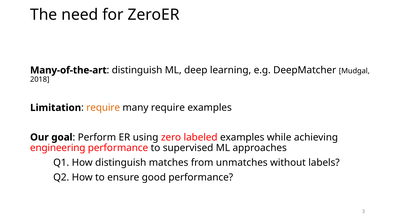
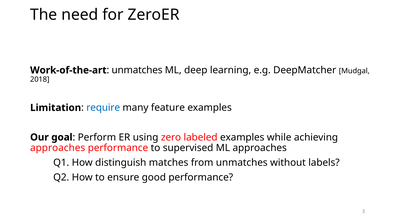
Many-of-the-art: Many-of-the-art -> Work-of-the-art (68, 70)
distinguish: distinguish -> unmatches (137, 70)
require colour: orange -> blue (103, 108)
many require: require -> feature (168, 108)
engineering: engineering -> approaches (58, 148)
